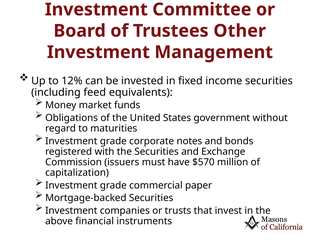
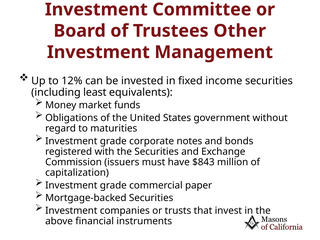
feed: feed -> least (95, 92)
$570: $570 -> $843 (203, 162)
